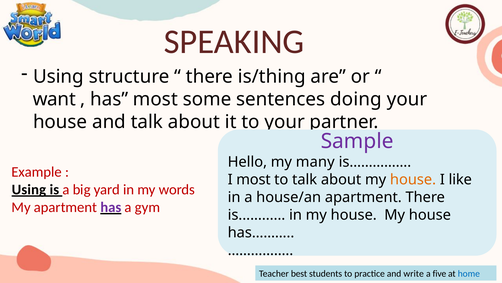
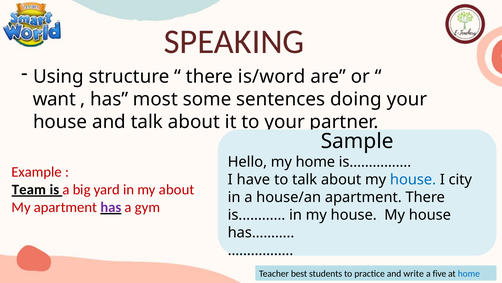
is/thing: is/thing -> is/word (272, 77)
Sample colour: purple -> black (357, 141)
my many: many -> home (315, 162)
I most: most -> have (253, 179)
house colour: orange -> blue (413, 179)
like: like -> city (460, 179)
Using: Using -> Team (29, 189)
my words: words -> about (177, 189)
